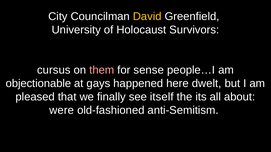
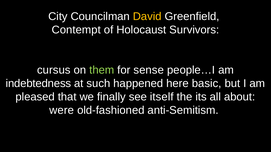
University: University -> Contempt (76, 30)
them colour: pink -> light green (102, 70)
objectionable: objectionable -> indebtedness (38, 84)
gays: gays -> such (98, 84)
dwelt: dwelt -> basic (207, 84)
